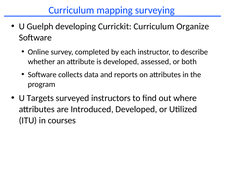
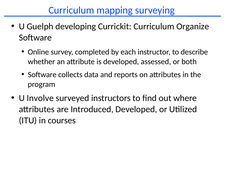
Targets: Targets -> Involve (40, 98)
